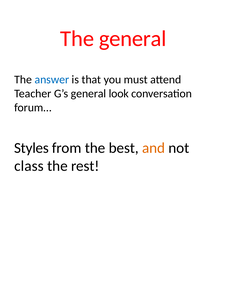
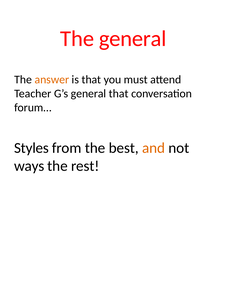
answer colour: blue -> orange (52, 80)
general look: look -> that (119, 94)
class: class -> ways (29, 166)
